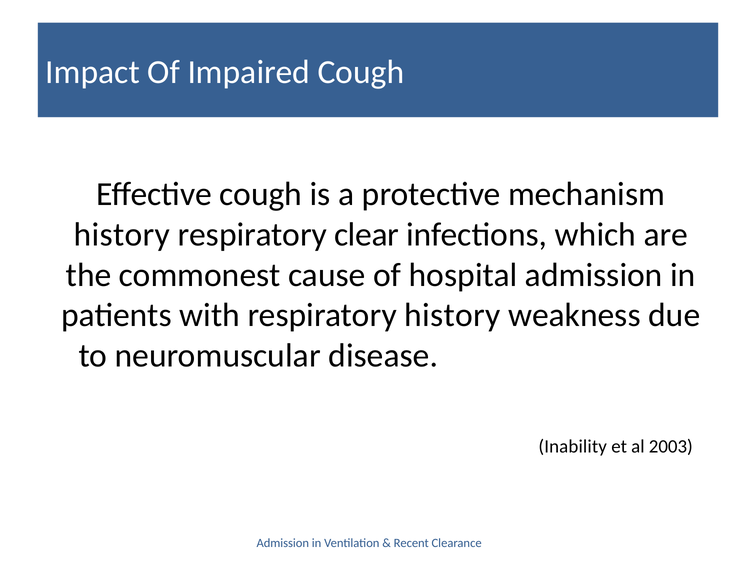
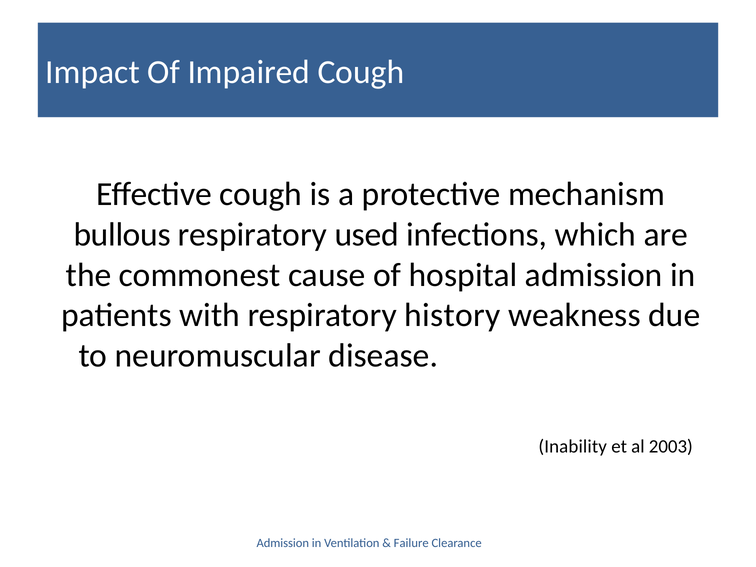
history: history -> bullous (122, 235)
clear: clear -> used (367, 235)
Recent: Recent -> Failure (411, 543)
